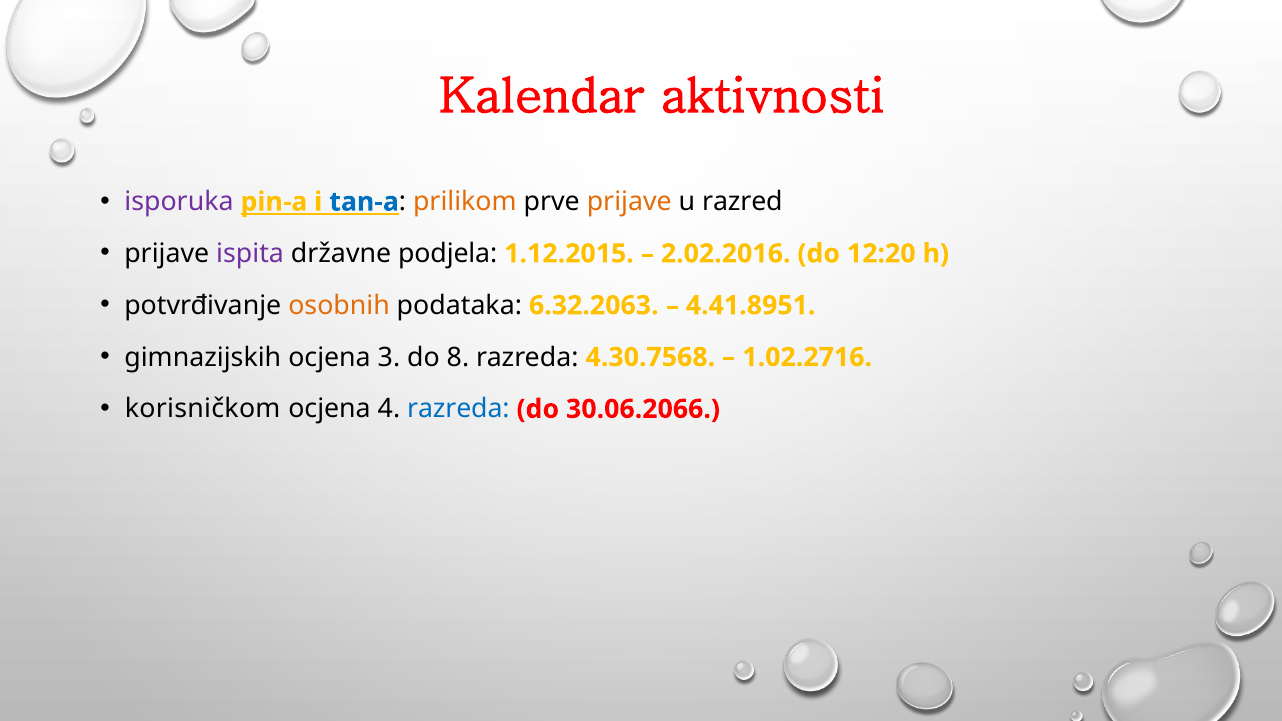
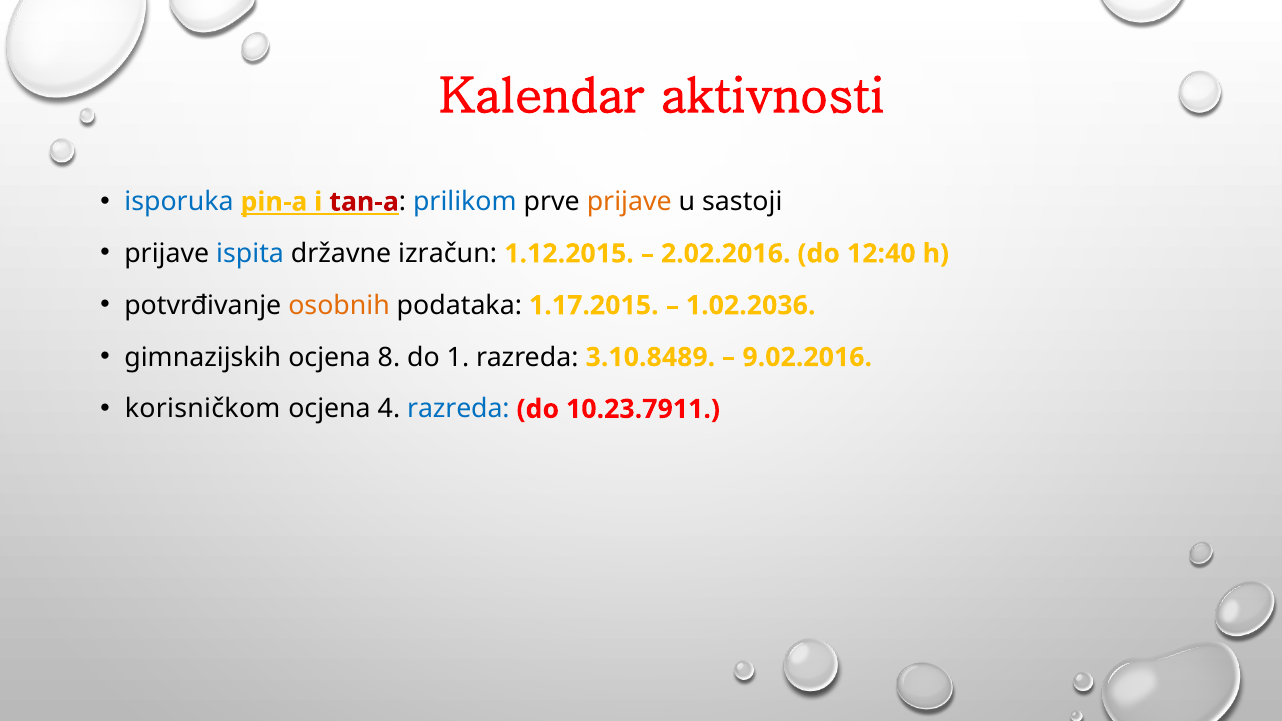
isporuka colour: purple -> blue (179, 202)
tan-a colour: blue -> red (364, 202)
prilikom colour: orange -> blue (465, 202)
razred: razred -> sastoji (742, 202)
ispita colour: purple -> blue (250, 254)
podjela: podjela -> izračun (448, 254)
12:20: 12:20 -> 12:40 (881, 254)
6.32.2063: 6.32.2063 -> 1.17.2015 (594, 305)
4.41.8951: 4.41.8951 -> 1.02.2036 (751, 305)
3: 3 -> 8 (389, 357)
8: 8 -> 1 (458, 357)
4.30.7568: 4.30.7568 -> 3.10.8489 (650, 357)
1.02.2716: 1.02.2716 -> 9.02.2016 (807, 357)
30.06.2066: 30.06.2066 -> 10.23.7911 (643, 409)
